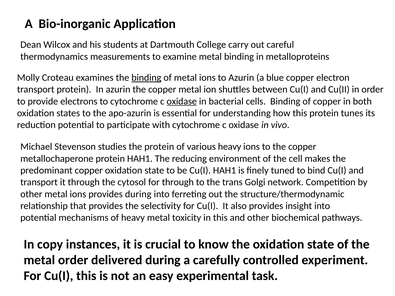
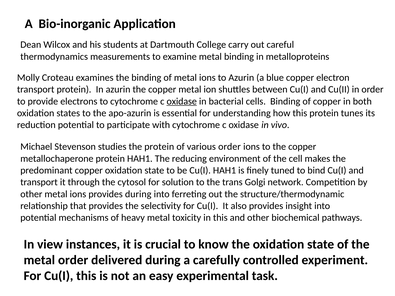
binding underline: present -> none (146, 78)
various heavy: heavy -> order (229, 147)
for through: through -> solution (178, 182)
copy: copy -> view (50, 244)
